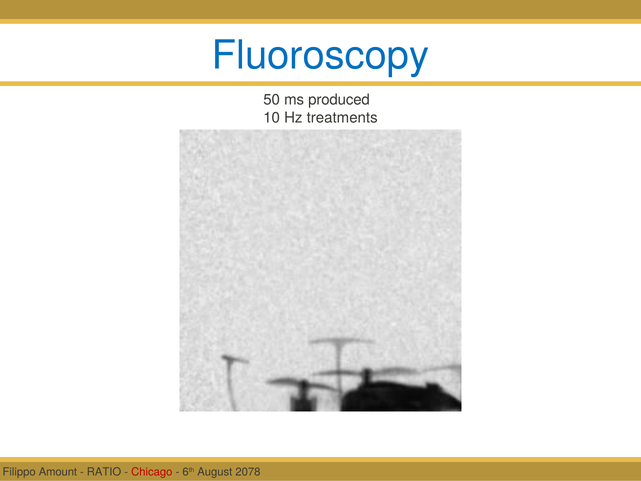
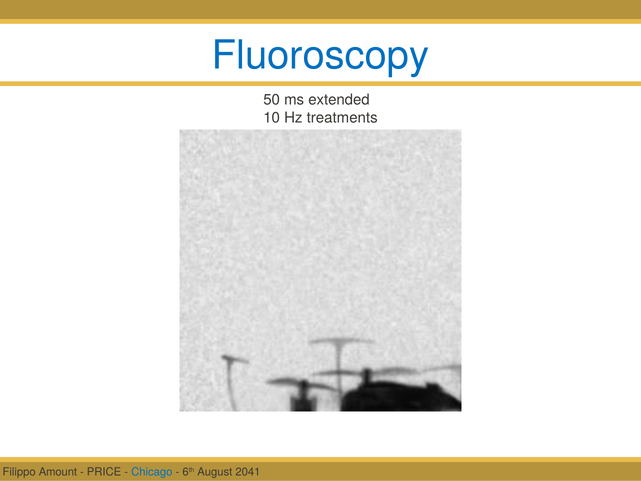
produced: produced -> extended (339, 100)
RATIO: RATIO -> PRICE (104, 472)
Chicago colour: red -> blue (152, 472)
2078: 2078 -> 2041 (248, 472)
